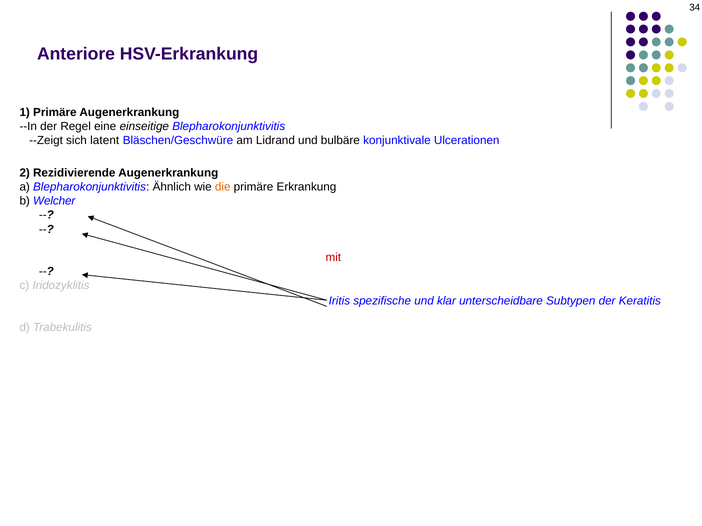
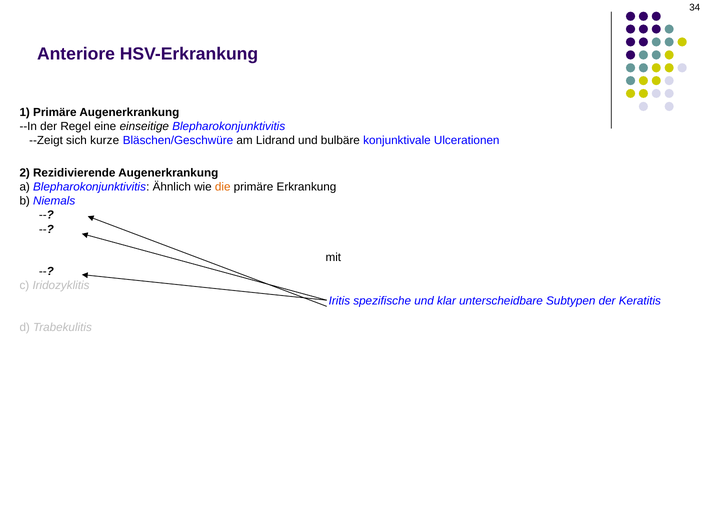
latent: latent -> kurze (105, 140)
Welcher: Welcher -> Niemals (54, 201)
mit colour: red -> black (333, 257)
